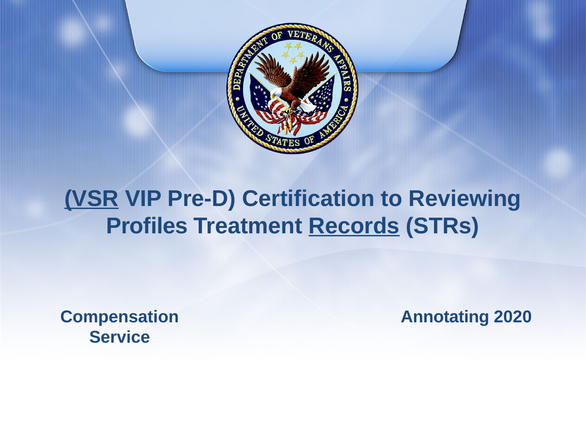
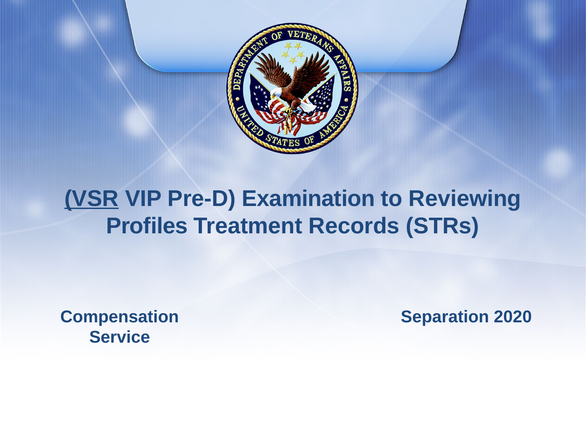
Certification: Certification -> Examination (308, 199)
Records underline: present -> none (354, 226)
Annotating: Annotating -> Separation (445, 317)
